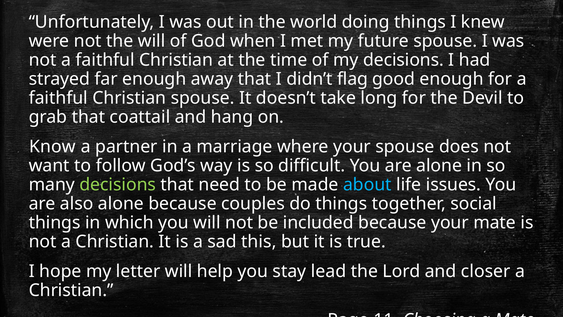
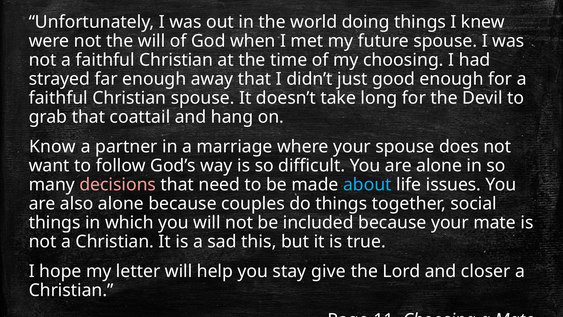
my decisions: decisions -> choosing (403, 60)
flag: flag -> just (352, 79)
decisions colour: light green -> pink (118, 185)
lead: lead -> give (328, 271)
